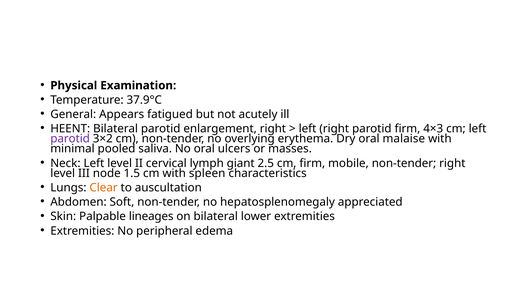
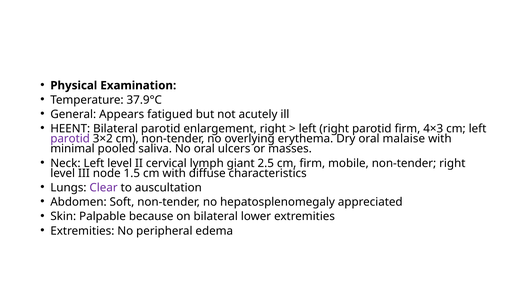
spleen: spleen -> diffuse (207, 173)
Clear colour: orange -> purple (104, 188)
lineages: lineages -> because (151, 217)
